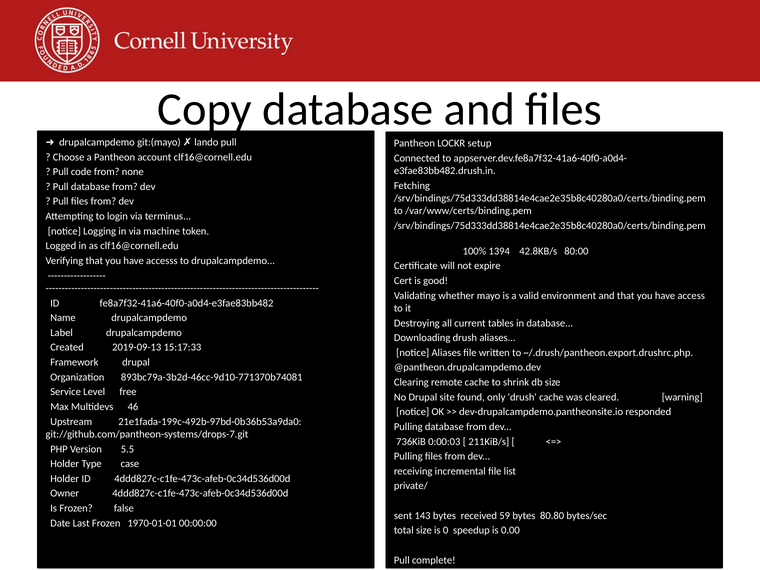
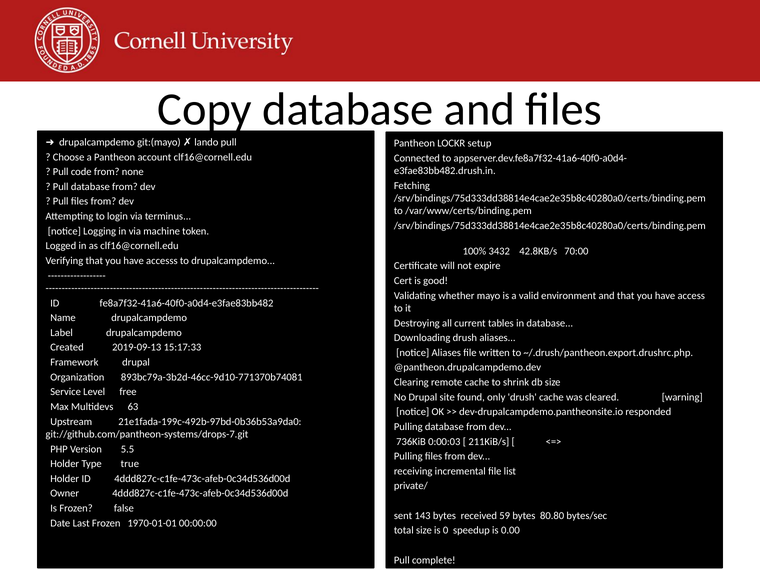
1394: 1394 -> 3432 (499, 251)
80:00: 80:00 -> 70:00 (576, 251)
46: 46 -> 63 (133, 407)
case: case -> true (130, 464)
